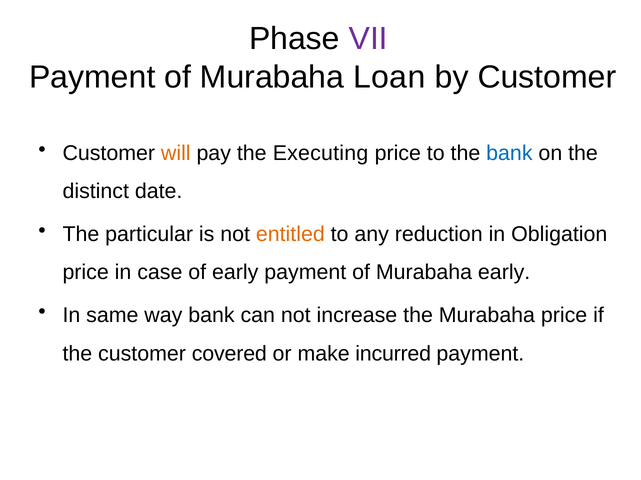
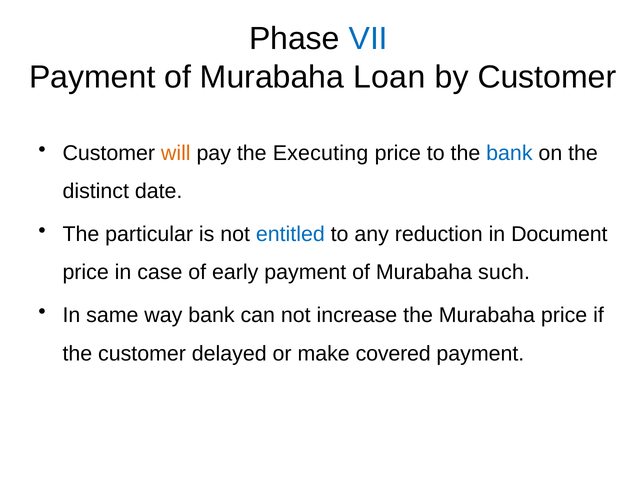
VII colour: purple -> blue (368, 39)
entitled colour: orange -> blue (290, 234)
Obligation: Obligation -> Document (559, 234)
Murabaha early: early -> such (504, 273)
covered: covered -> delayed (229, 354)
incurred: incurred -> covered (393, 354)
